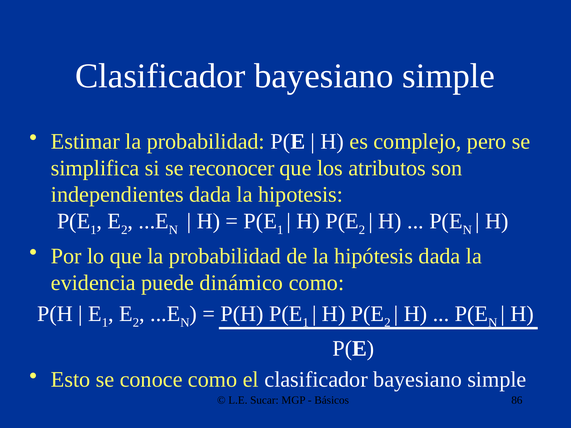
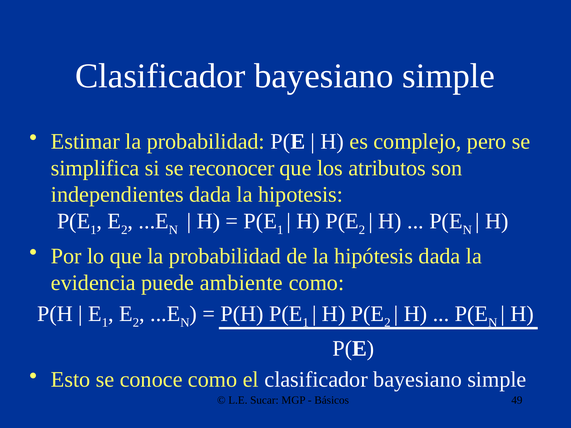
dinámico: dinámico -> ambiente (241, 283)
86: 86 -> 49 (517, 400)
